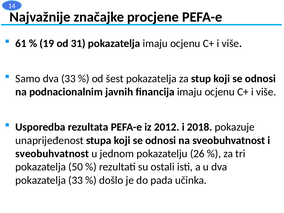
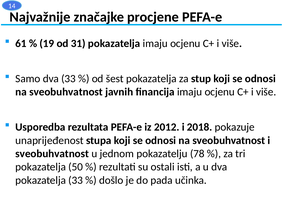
podnacionalnim: podnacionalnim -> sveobuhvatnost (66, 92)
26: 26 -> 78 (197, 154)
